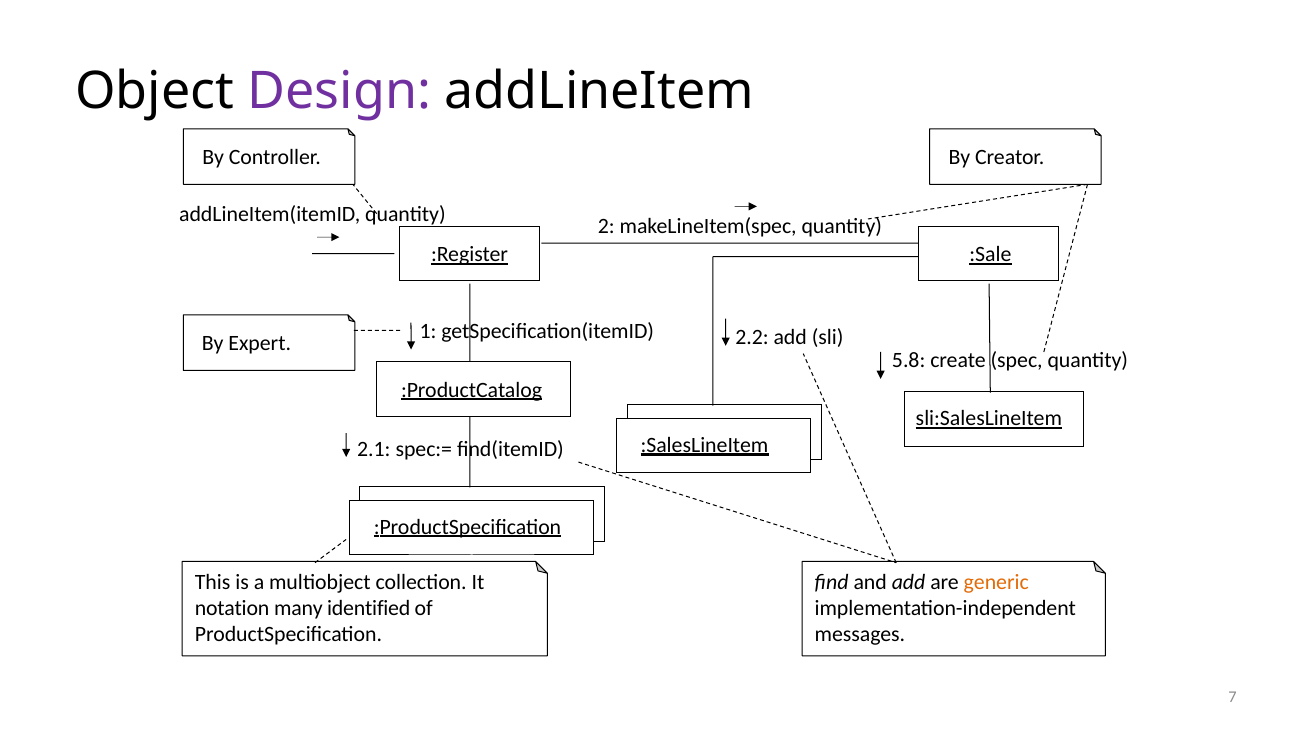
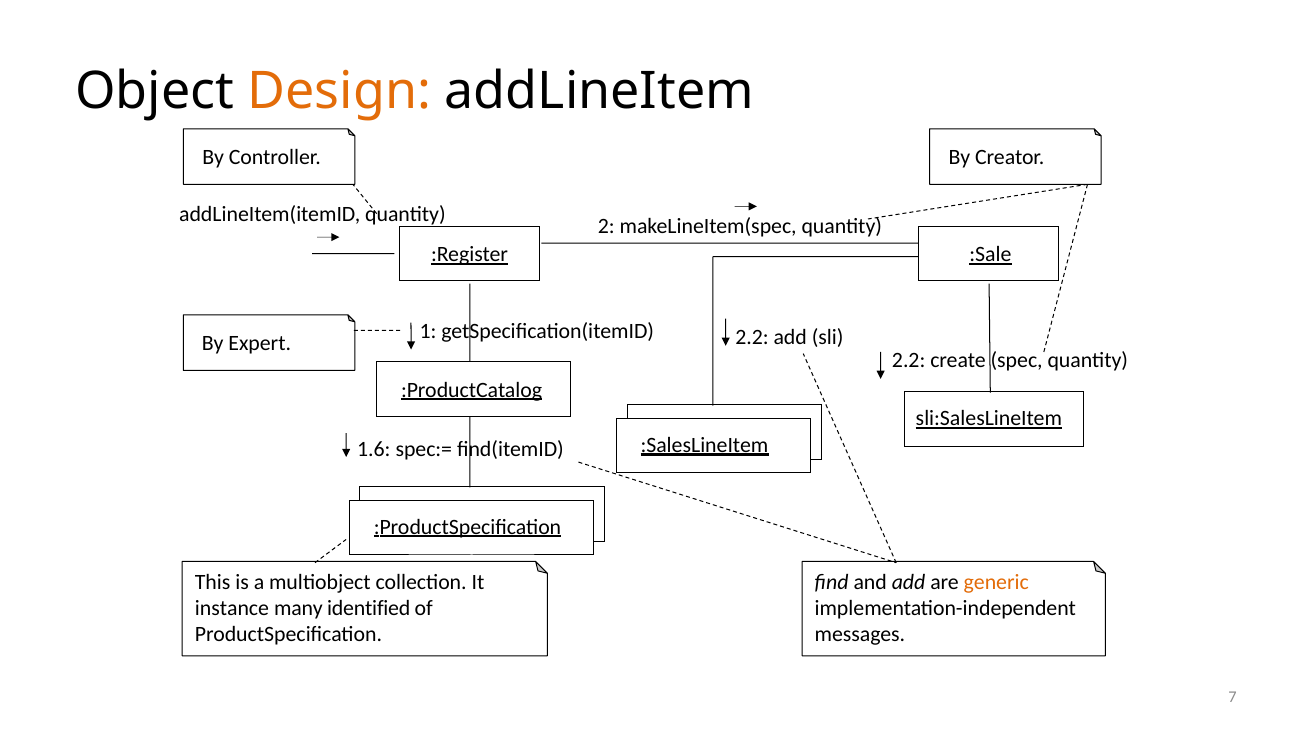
Design colour: purple -> orange (339, 91)
5.8: 5.8 -> 2.2 (909, 360)
2.1: 2.1 -> 1.6 (374, 449)
notation: notation -> instance (232, 608)
